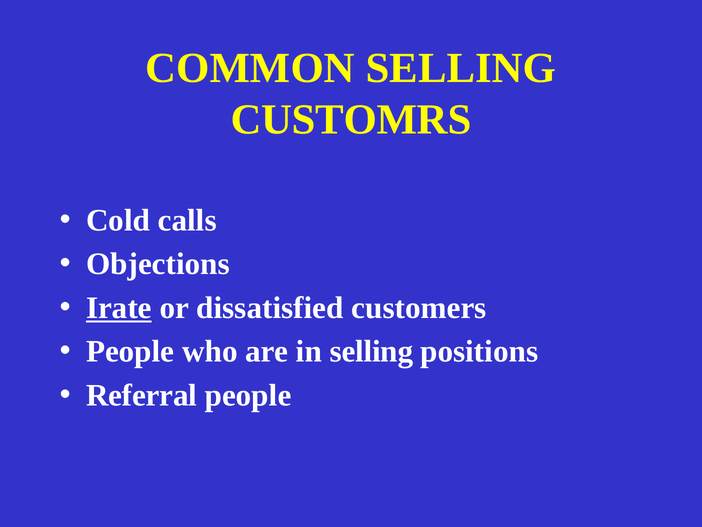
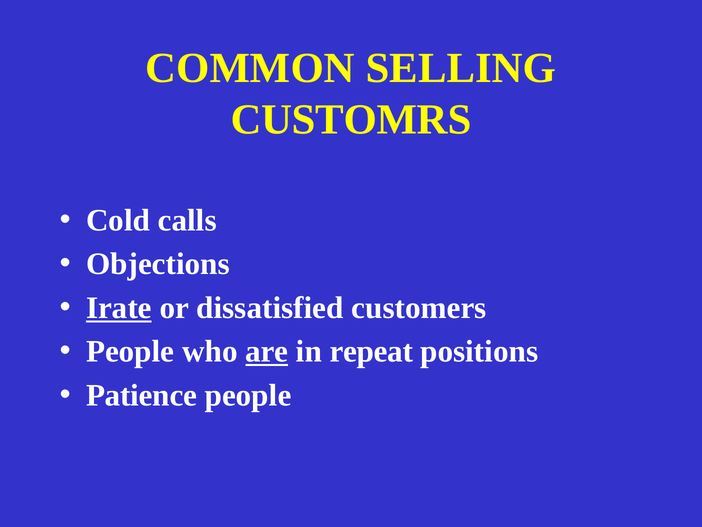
are underline: none -> present (267, 351)
in selling: selling -> repeat (371, 351)
Referral: Referral -> Patience (142, 395)
